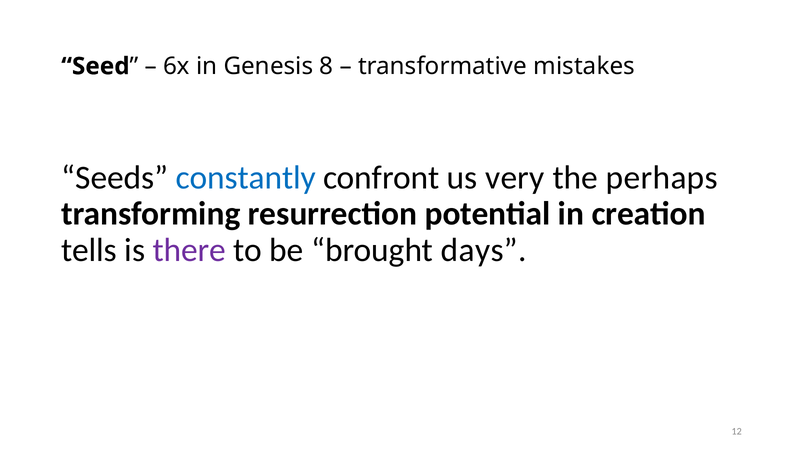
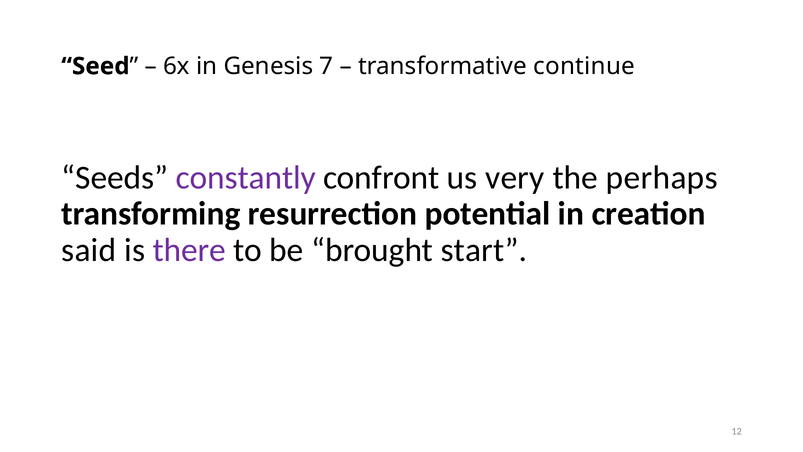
8: 8 -> 7 (326, 66)
mistakes: mistakes -> continue (584, 66)
constantly colour: blue -> purple (246, 178)
tells: tells -> said (89, 250)
days: days -> start (484, 250)
